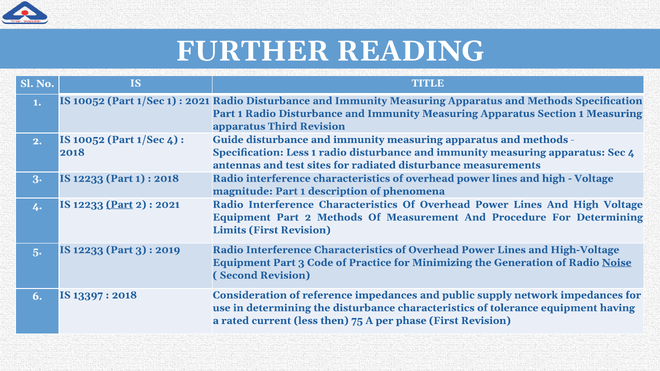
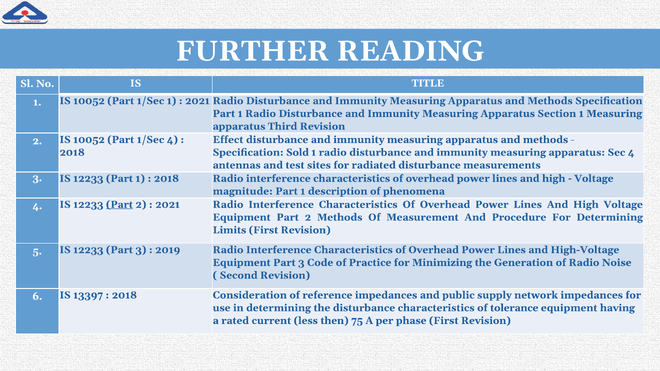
Guide: Guide -> Effect (228, 140)
Specification Less: Less -> Sold (298, 153)
Noise underline: present -> none (617, 263)
